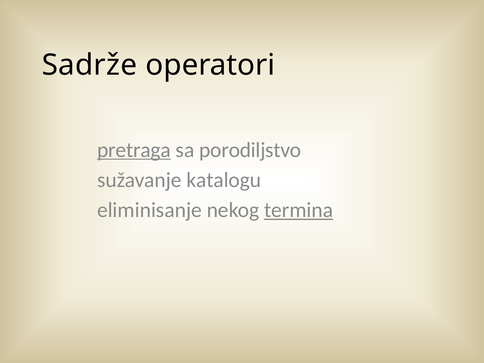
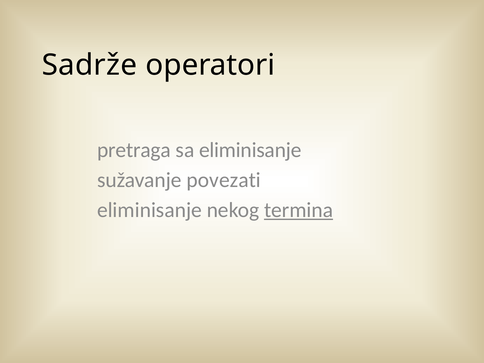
pretraga underline: present -> none (134, 150)
sa porodiljstvo: porodiljstvo -> eliminisanje (250, 150)
katalogu: katalogu -> povezati (224, 180)
